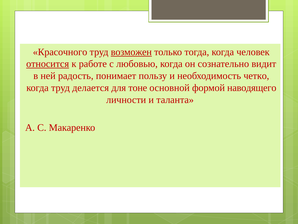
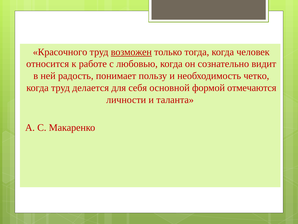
относится underline: present -> none (48, 64)
тоне: тоне -> себя (138, 88)
наводящего: наводящего -> отмечаются (252, 88)
